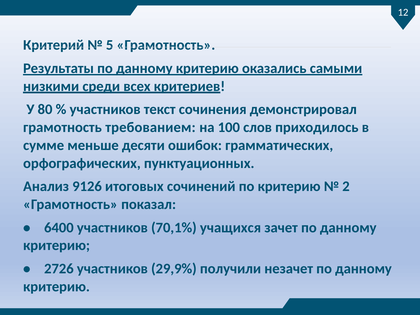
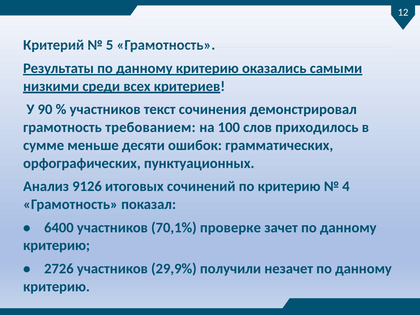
80: 80 -> 90 (45, 109)
2: 2 -> 4 (346, 186)
учащихся: учащихся -> проверке (230, 228)
